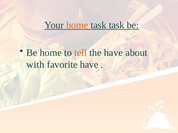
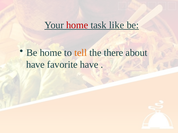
home colour: orange -> red (77, 25)
task task: task -> like (117, 25)
the have: have -> there (113, 53)
with: with -> have (35, 65)
